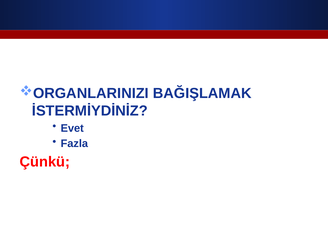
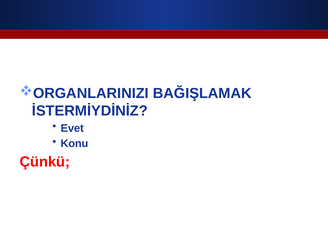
Fazla: Fazla -> Konu (74, 143)
